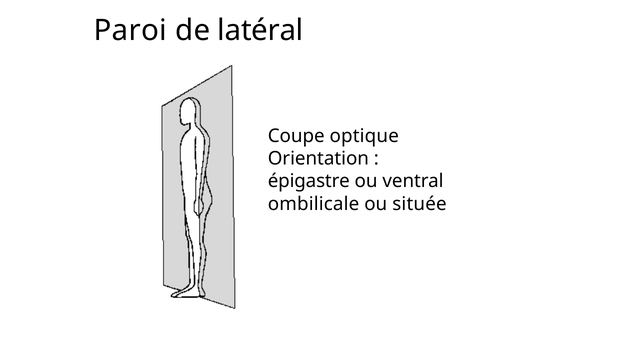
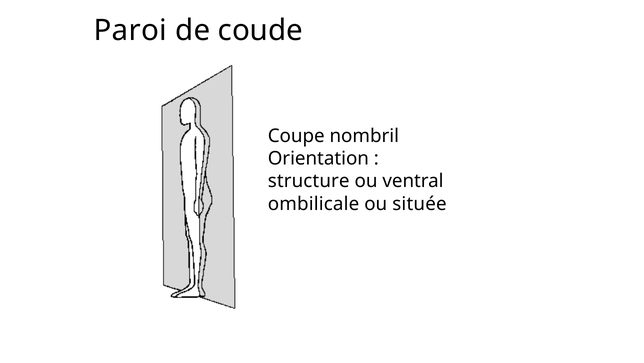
latéral: latéral -> coude (260, 30)
optique: optique -> nombril (364, 136)
épigastre: épigastre -> structure (309, 181)
